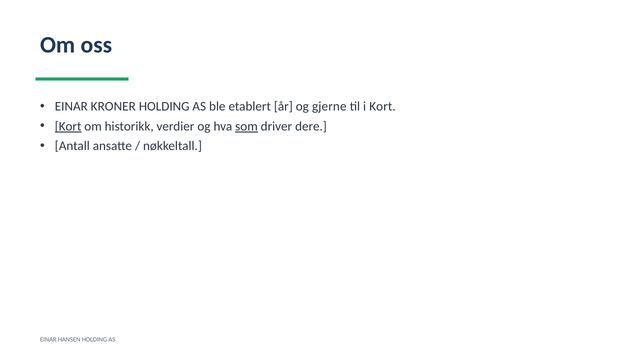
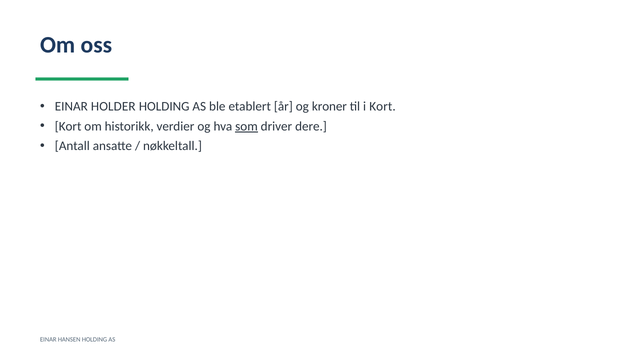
KRONER: KRONER -> HOLDER (113, 107)
gjerne: gjerne -> kroner (329, 107)
Kort underline: present -> none (68, 126)
